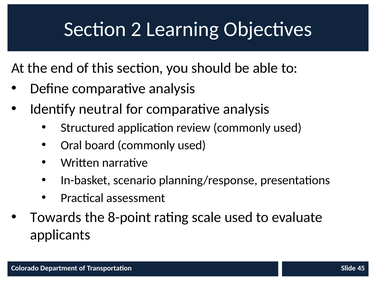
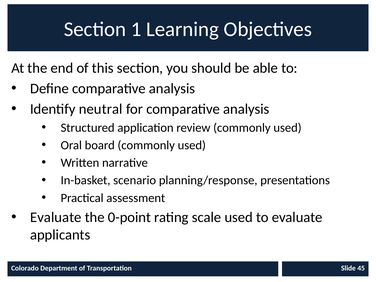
2: 2 -> 1 (136, 29)
Towards: Towards -> Evaluate (56, 217)
8-point: 8-point -> 0-point (129, 217)
